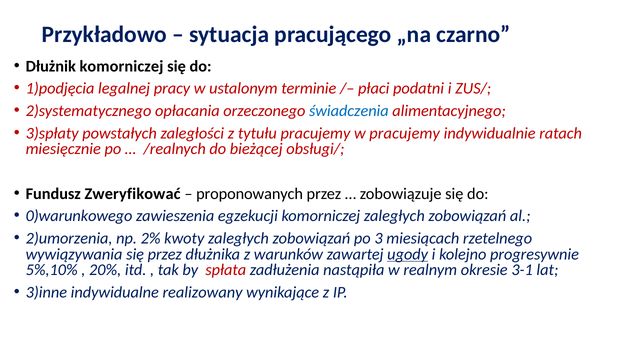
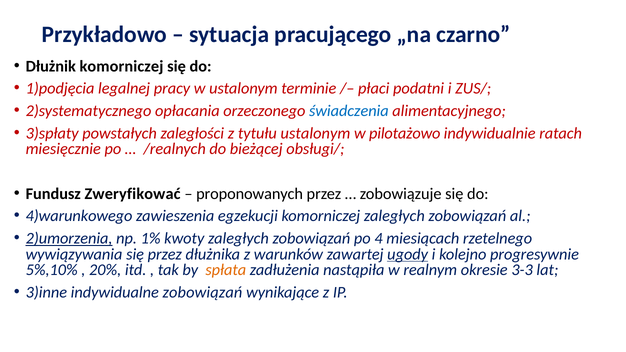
tytułu pracujemy: pracujemy -> ustalonym (315, 133)
w pracujemy: pracujemy -> pilotażowo (405, 133)
0)warunkowego: 0)warunkowego -> 4)warunkowego (79, 216)
2)umorzenia underline: none -> present (69, 239)
2%: 2% -> 1% (151, 239)
3: 3 -> 4 (379, 239)
spłata colour: red -> orange (226, 270)
3-1: 3-1 -> 3-3 (522, 270)
indywidualne realizowany: realizowany -> zobowiązań (202, 293)
